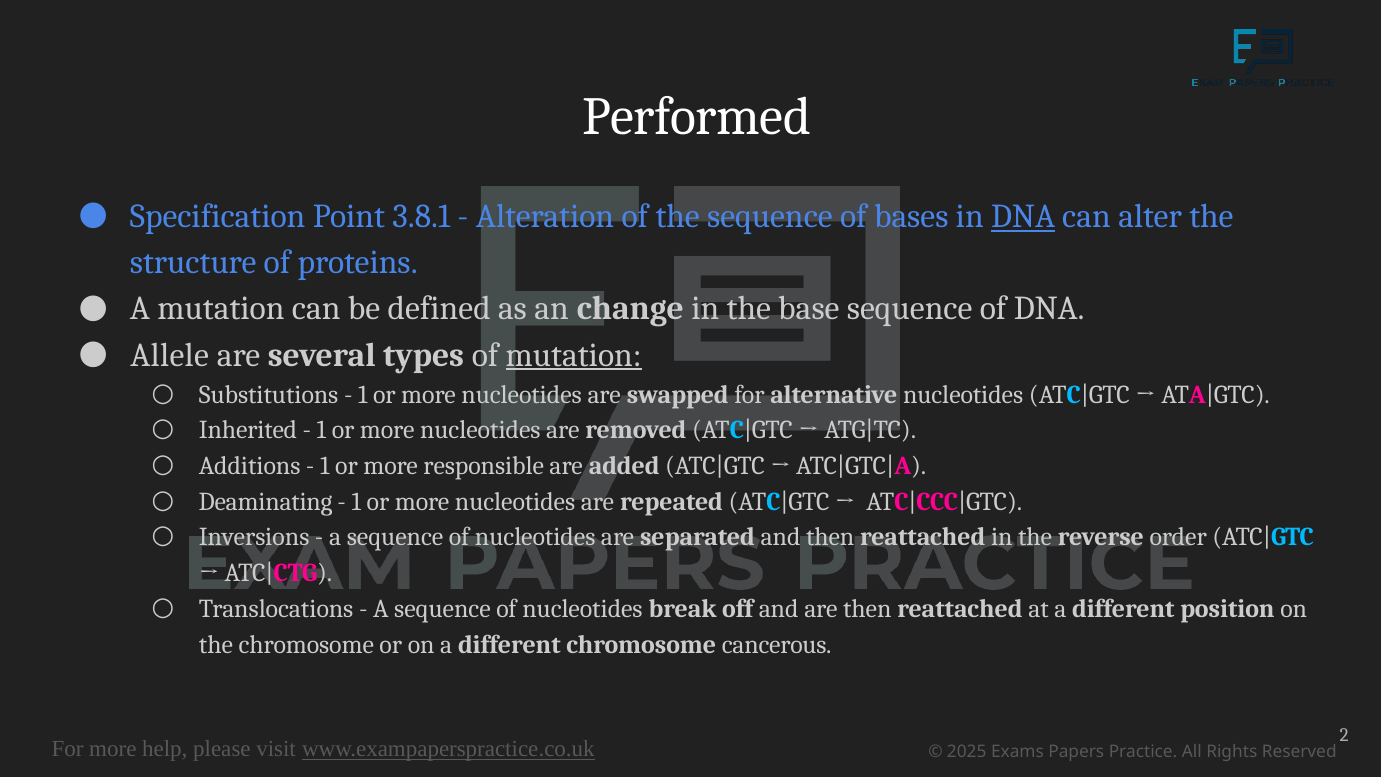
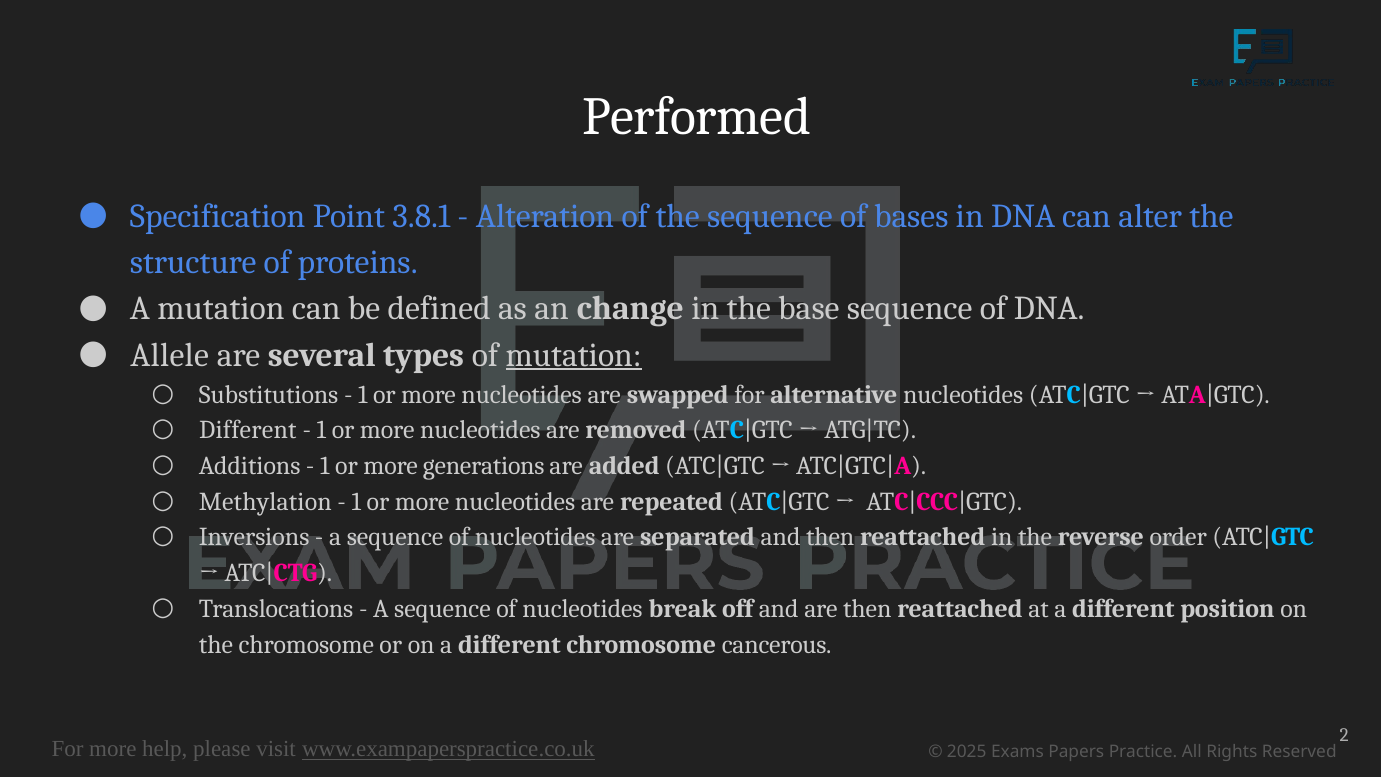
DNA underline: present -> none (1023, 216)
Inherited: Inherited -> Different (248, 430)
responsible: responsible -> generations (484, 466)
Deaminating: Deaminating -> Methylation (265, 502)
